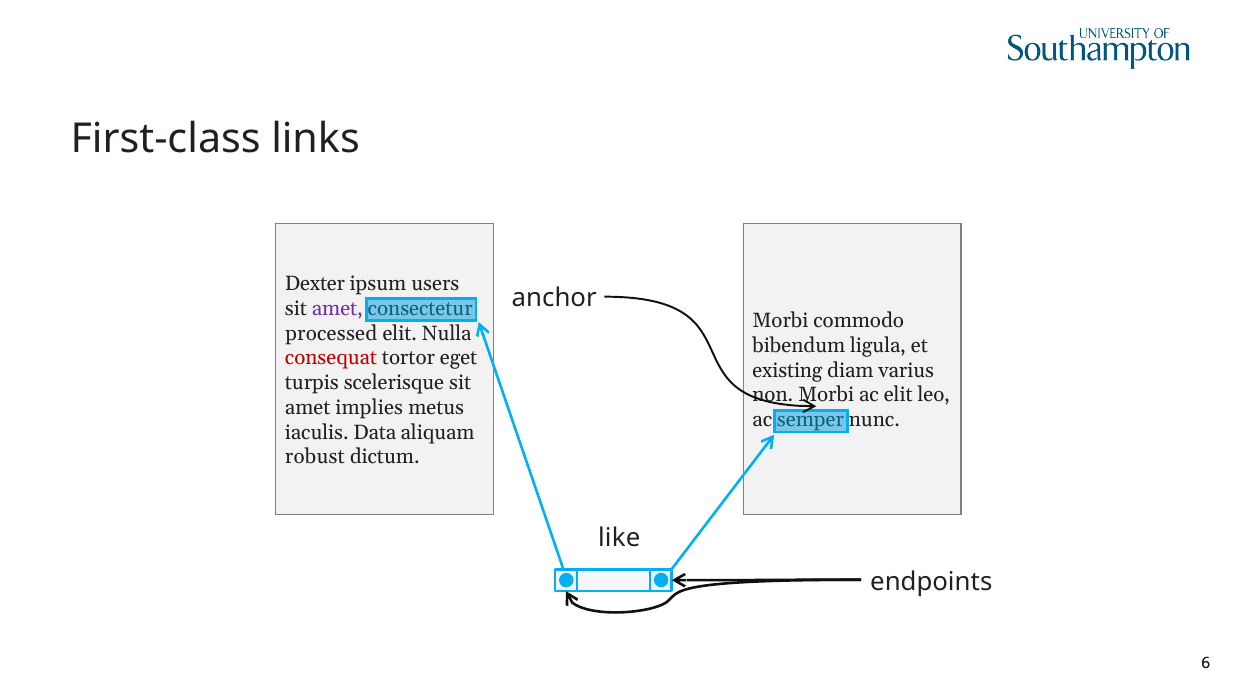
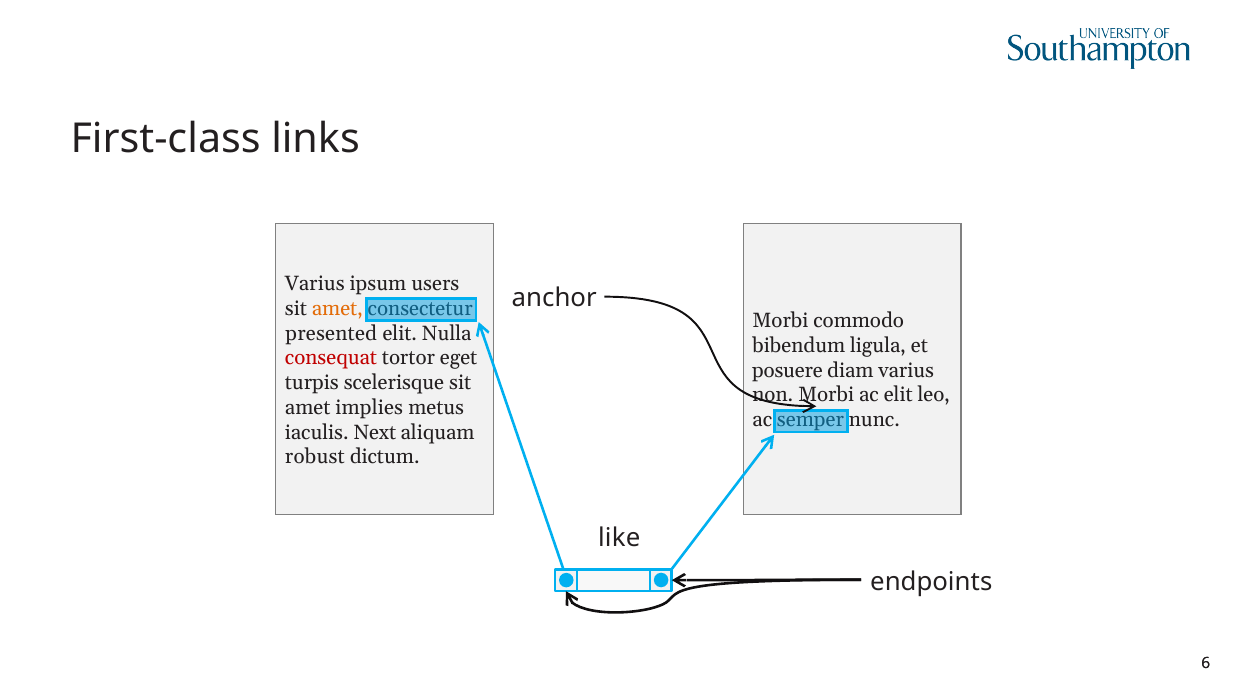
Dexter: Dexter -> Varius (315, 284)
amet colour: purple -> orange (337, 309)
processed: processed -> presented (331, 333)
existing: existing -> posuere (787, 370)
Data: Data -> Next (375, 432)
